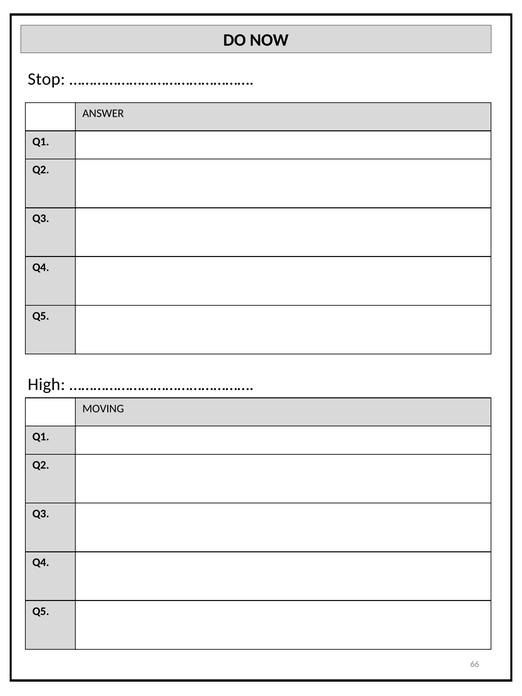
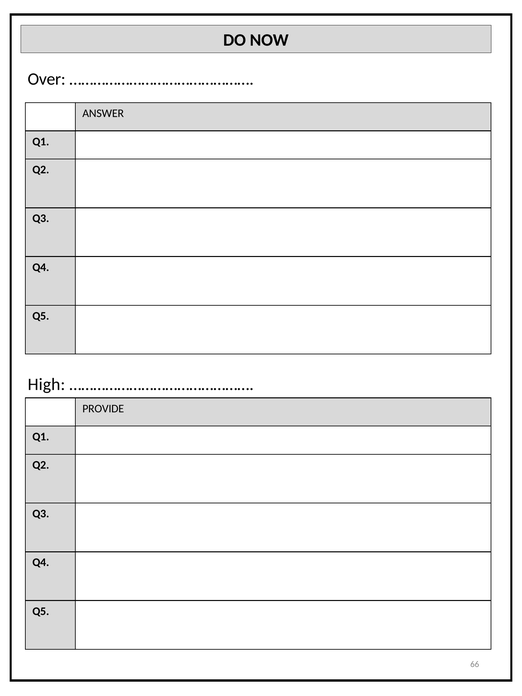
Stop: Stop -> Over (47, 79)
MOVING: MOVING -> PROVIDE (103, 409)
